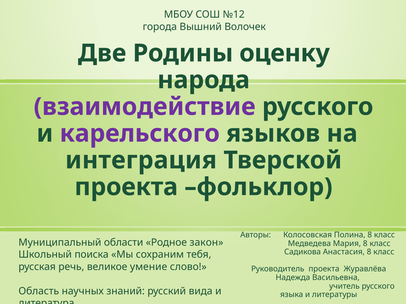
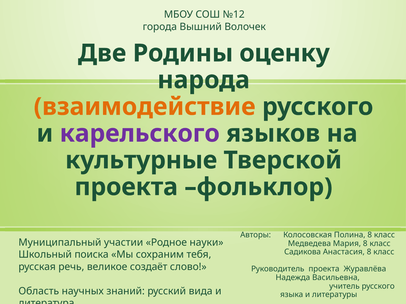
взаимодействие colour: purple -> orange (145, 107)
интеграция: интеграция -> культурные (141, 160)
области: области -> участии (124, 243)
закон: закон -> науки (207, 243)
умение: умение -> создаёт (149, 267)
